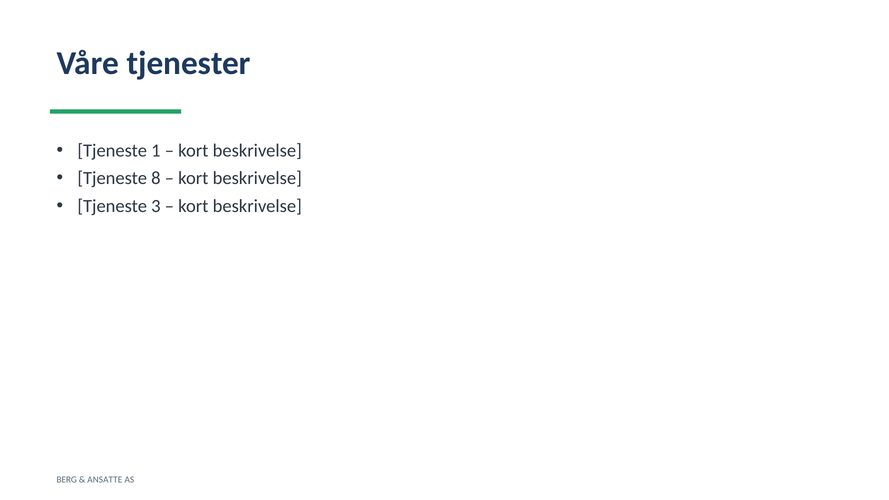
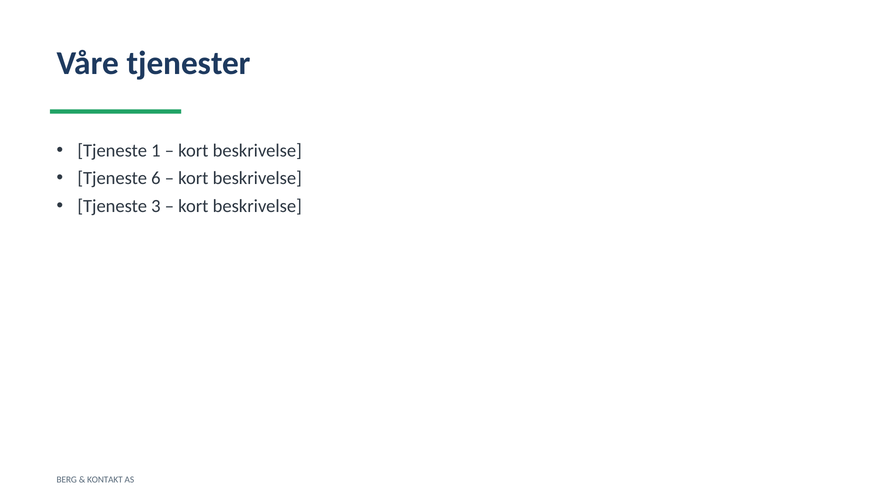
8: 8 -> 6 (156, 178)
ANSATTE: ANSATTE -> KONTAKT (105, 480)
